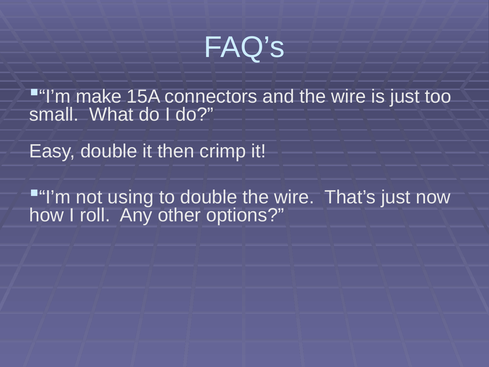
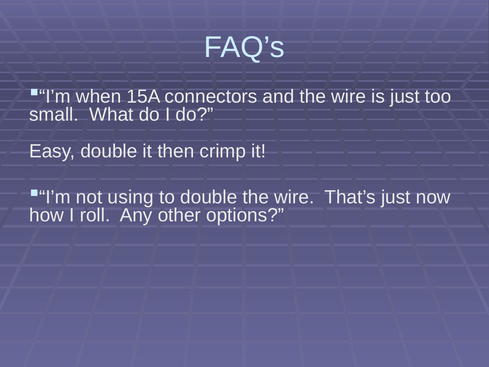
make: make -> when (99, 96)
